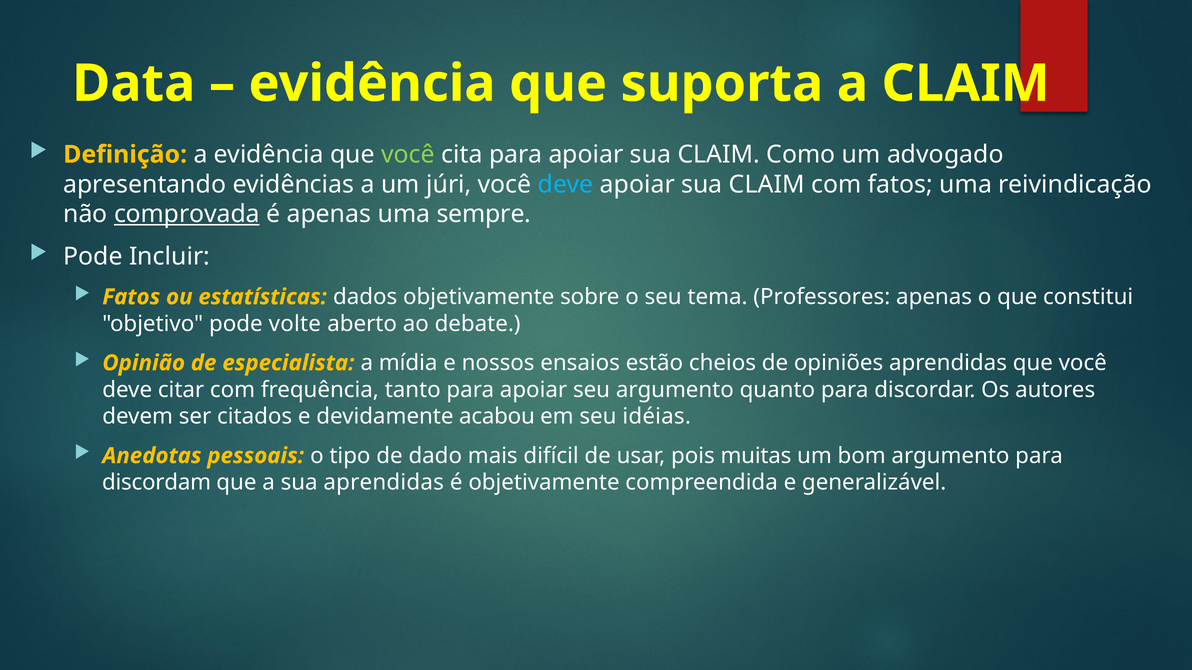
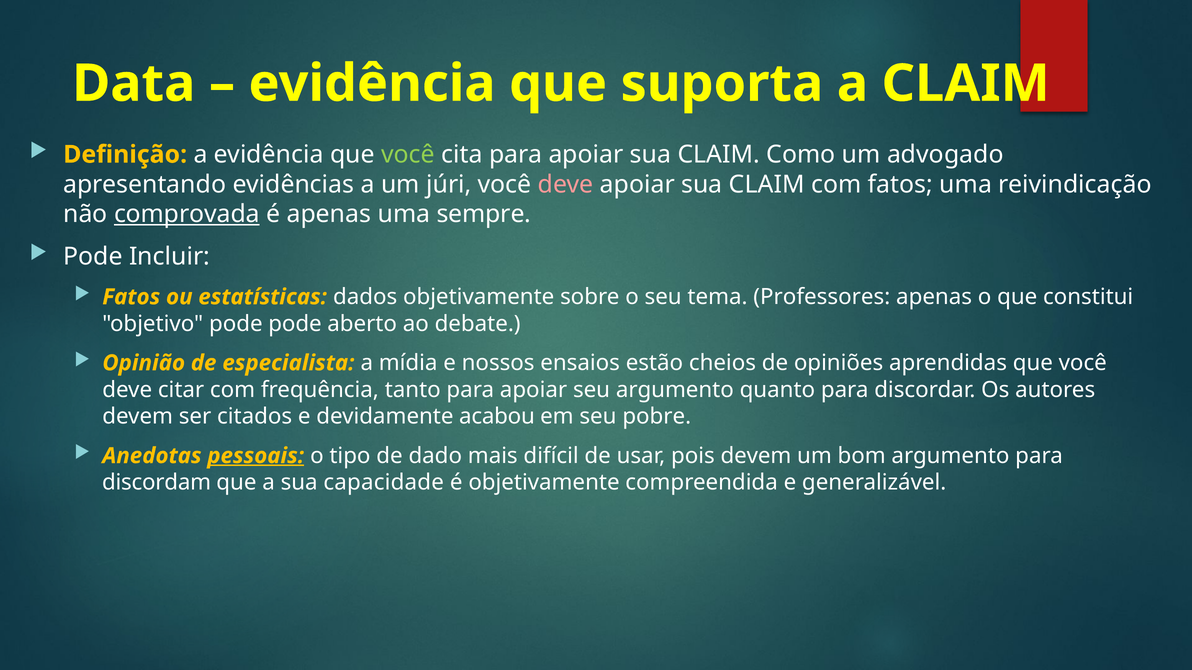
deve colour: light blue -> pink (566, 184)
pode volte: volte -> pode (295, 324)
idéias: idéias -> pobre (657, 417)
pessoais underline: none -> present (256, 456)
pois muitas: muitas -> devem (756, 456)
sua aprendidas: aprendidas -> capacidade (384, 483)
